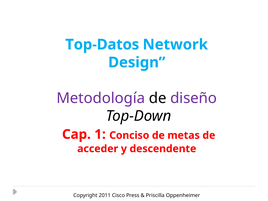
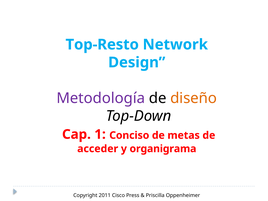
Top-Datos: Top-Datos -> Top-Resto (102, 45)
diseño colour: purple -> orange (194, 98)
descendente: descendente -> organigrama (163, 149)
